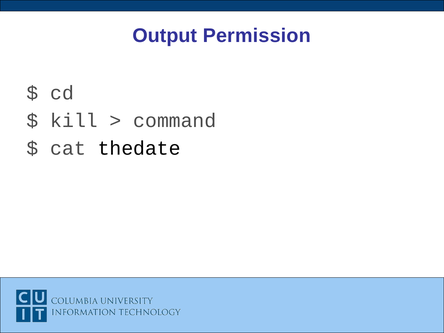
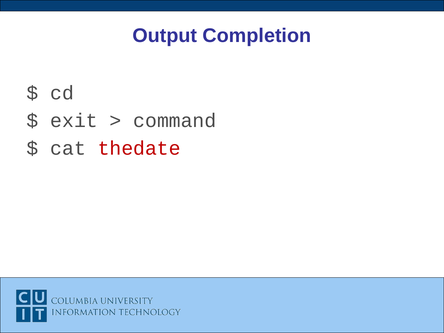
Permission: Permission -> Completion (257, 36)
kill: kill -> exit (74, 121)
thedate colour: black -> red (139, 148)
